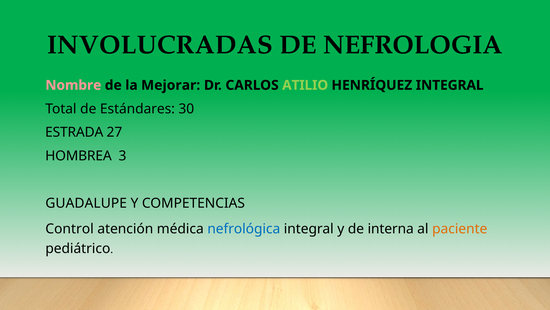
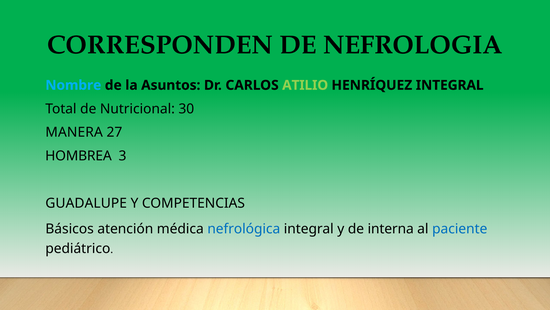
INVOLUCRADAS: INVOLUCRADAS -> CORRESPONDEN (160, 45)
Nombre colour: pink -> light blue (73, 85)
Mejorar: Mejorar -> Asuntos (171, 85)
Estándares: Estándares -> Nutricional (137, 109)
ESTRADA: ESTRADA -> MANERA (74, 132)
Control: Control -> Básicos (70, 228)
paciente colour: orange -> blue (460, 228)
